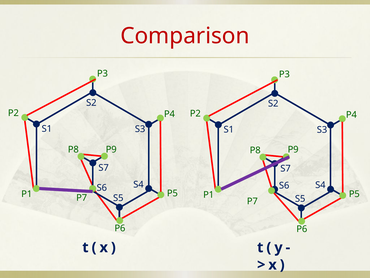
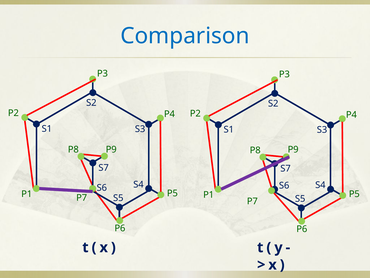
Comparison colour: red -> blue (185, 36)
